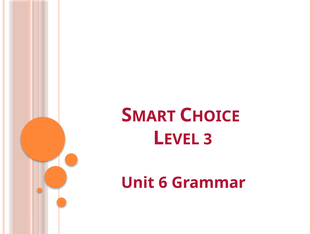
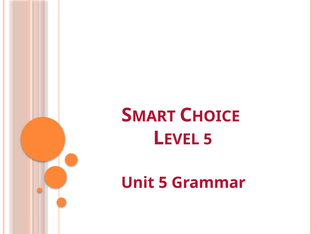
3: 3 -> 5 (208, 139)
Unit 6: 6 -> 5 (163, 183)
